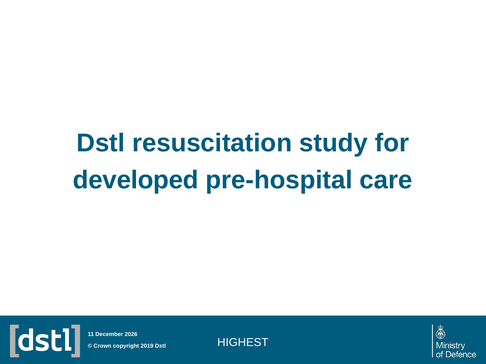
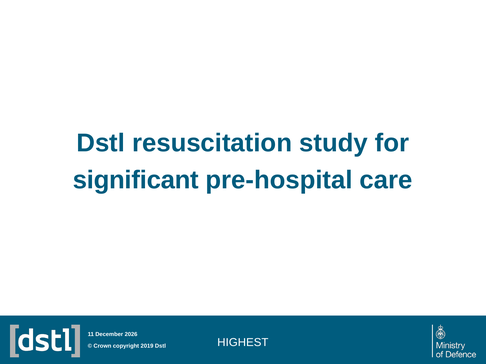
developed: developed -> significant (136, 180)
